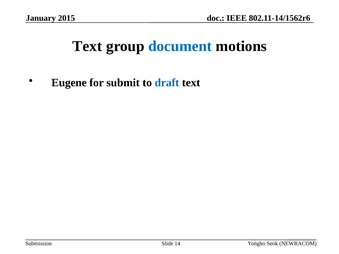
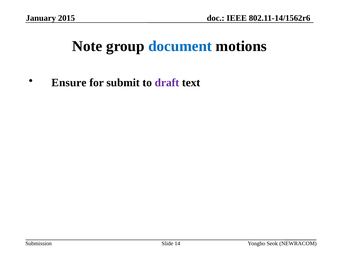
Text: Text -> Note (87, 46)
Eugene: Eugene -> Ensure (69, 83)
draft colour: blue -> purple (167, 83)
